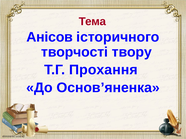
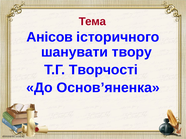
творчості: творчості -> шанувати (75, 52)
Прохання: Прохання -> Творчості (103, 70)
